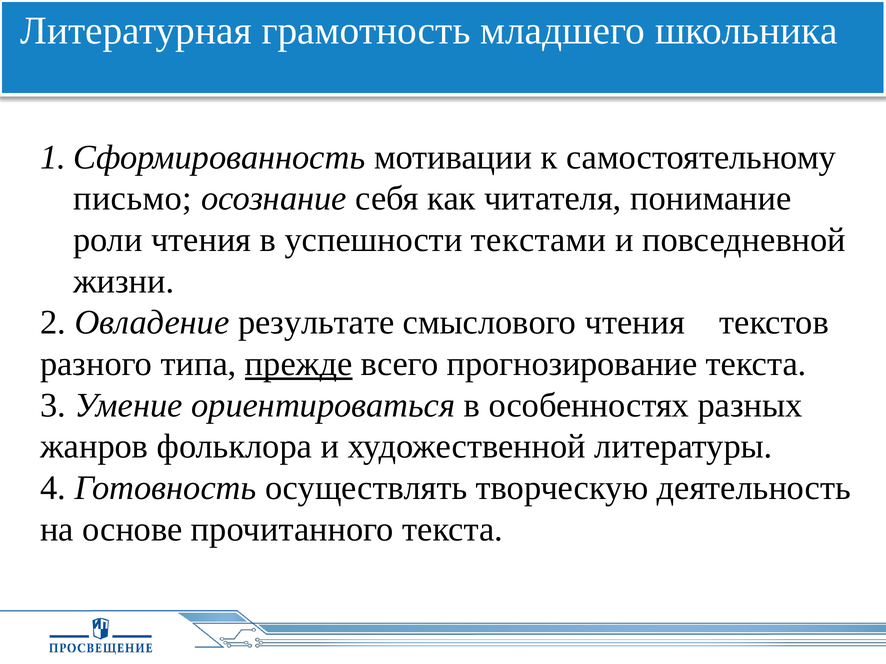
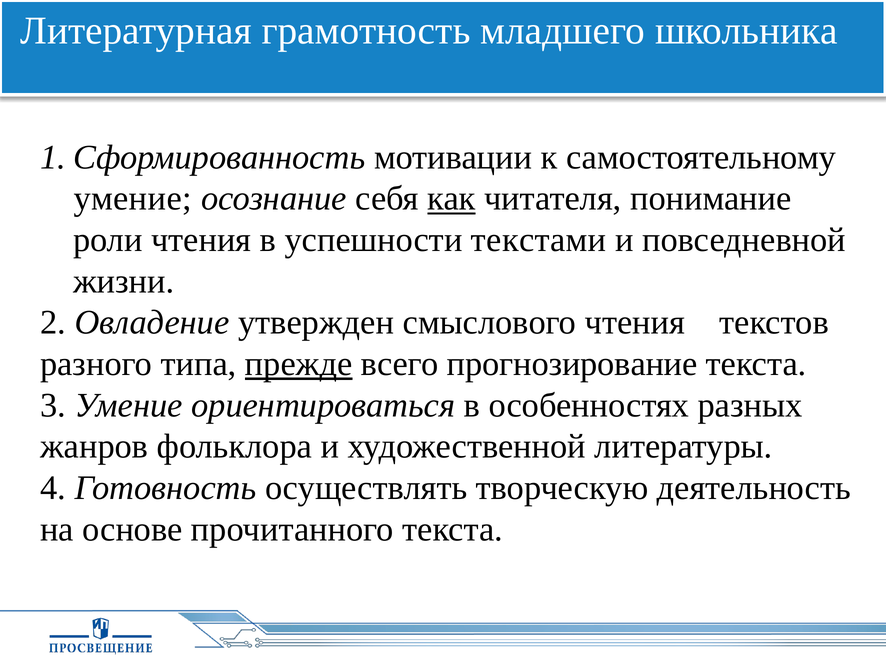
письмо: письмо -> умение (133, 199)
как underline: none -> present (452, 199)
результате: результате -> утвержден (316, 323)
